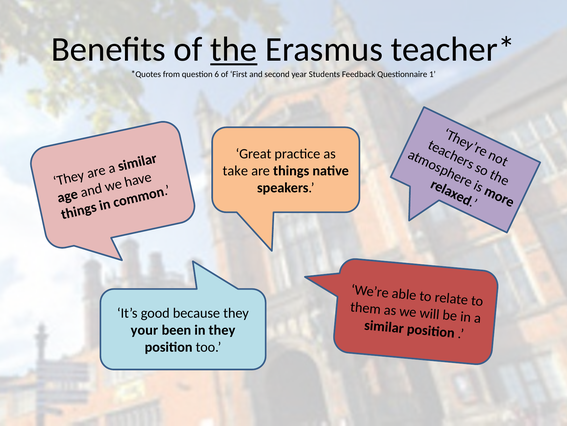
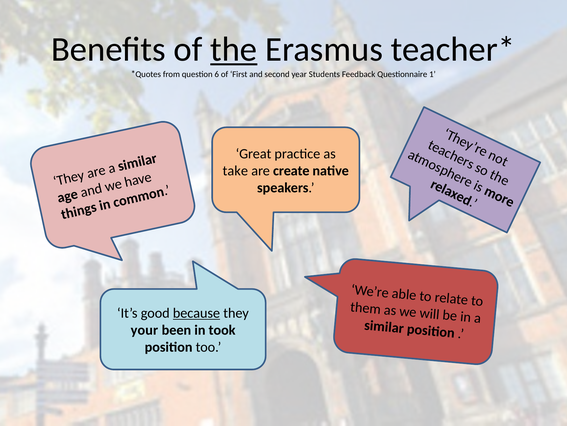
things: things -> create (291, 170)
because underline: none -> present (196, 313)
in they: they -> took (222, 330)
